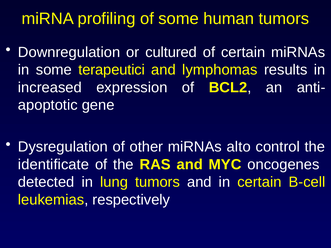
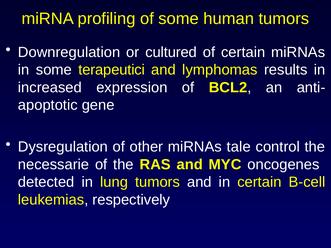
alto: alto -> tale (239, 147)
identificate: identificate -> necessarie (54, 165)
